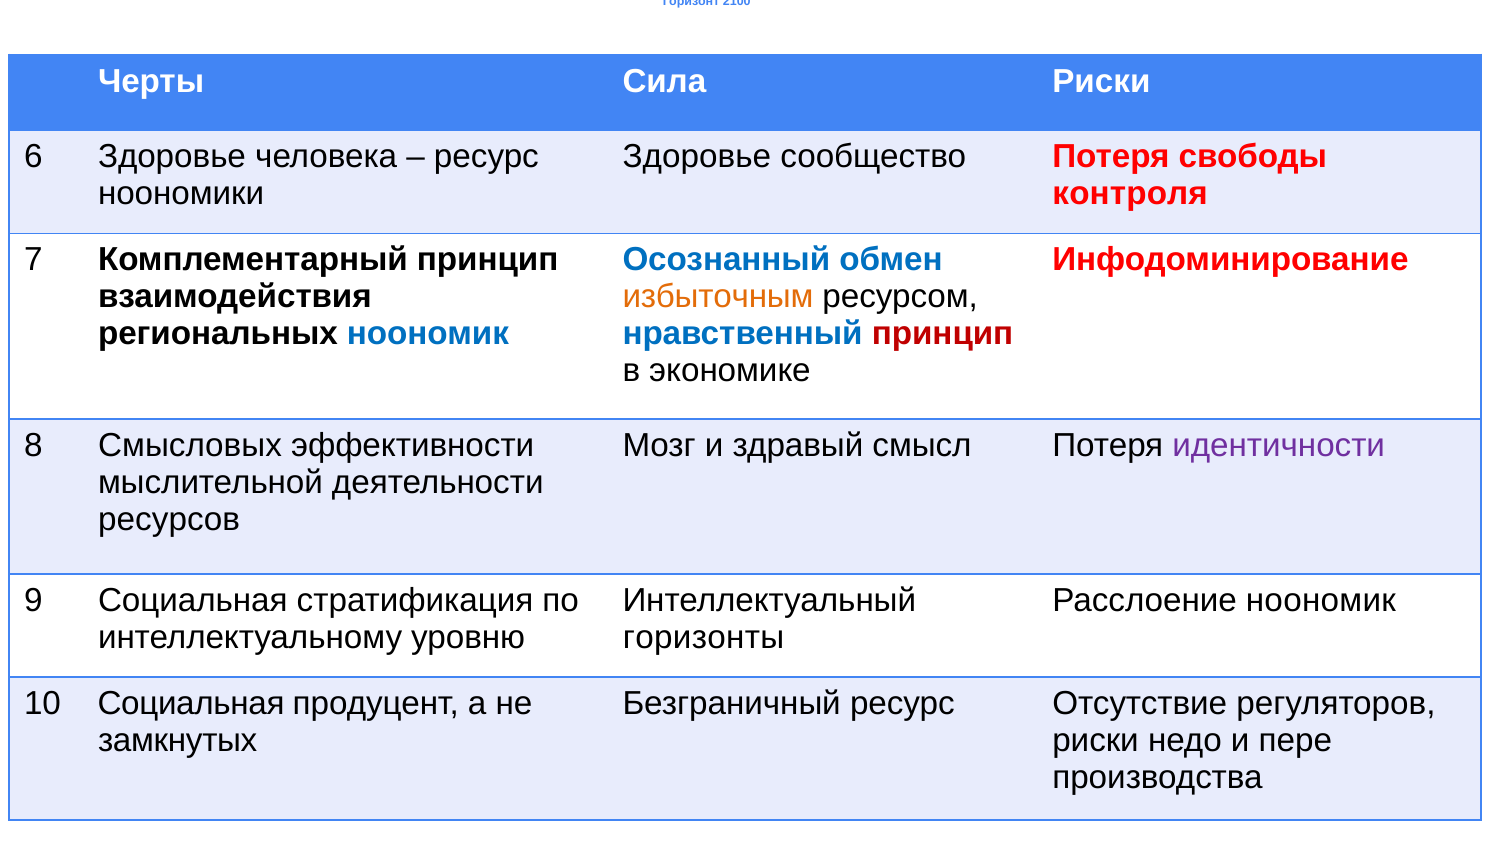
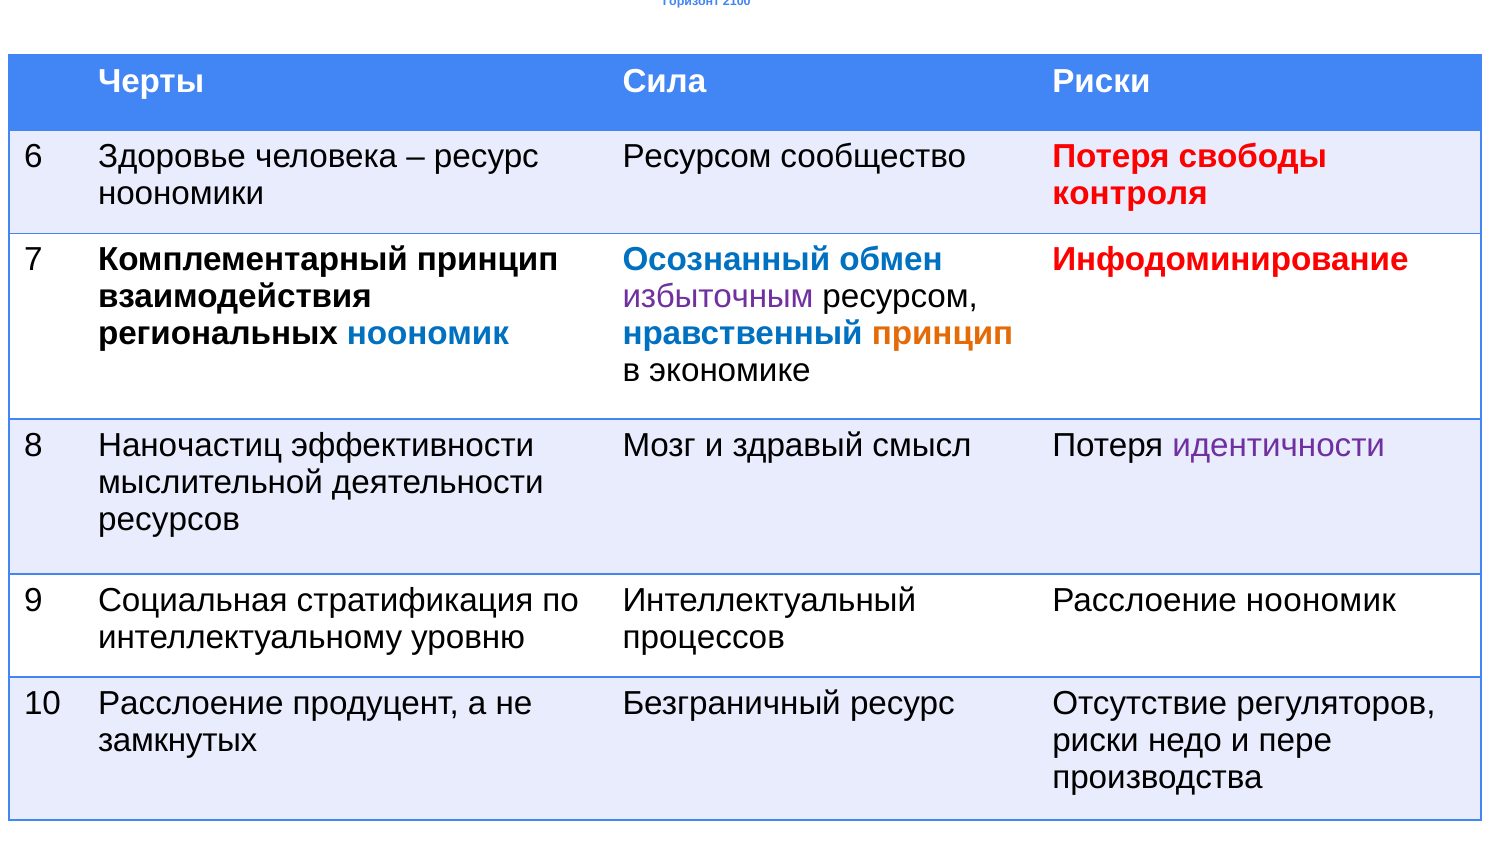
Здоровье: Здоровье -> Ресурсом (697, 157)
избыточным colour: orange -> purple (718, 297)
принцип colour: red -> orange (943, 334)
Смысловых: Смысловых -> Наночастиц (190, 446)
горизонты: горизонты -> процессов (704, 637)
10 Социальная: Социальная -> Расслоение (191, 704)
